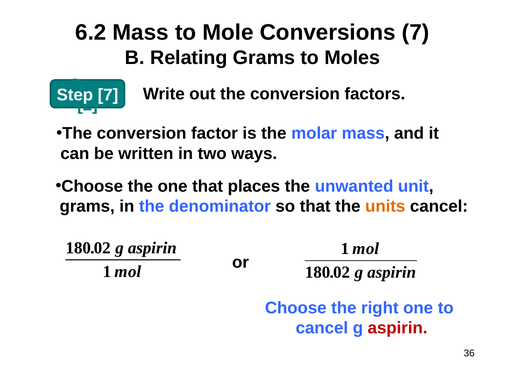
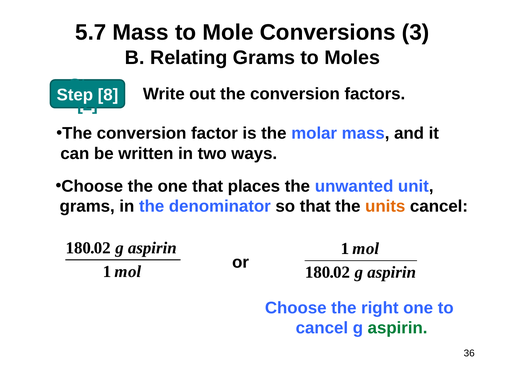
6.2: 6.2 -> 5.7 (91, 33)
Conversions 7: 7 -> 3 (416, 33)
Step 7: 7 -> 8 (108, 95)
aspirin colour: red -> green (398, 329)
